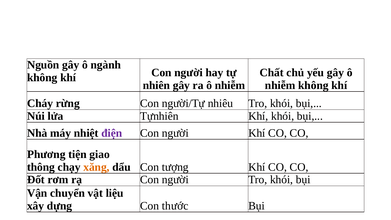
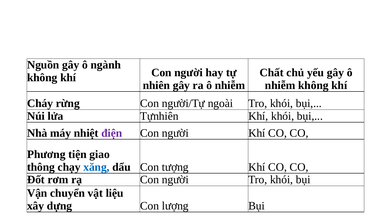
nhiêu: nhiêu -> ngoài (220, 103)
xăng colour: orange -> blue (96, 167)
thước: thước -> lượng (175, 206)
